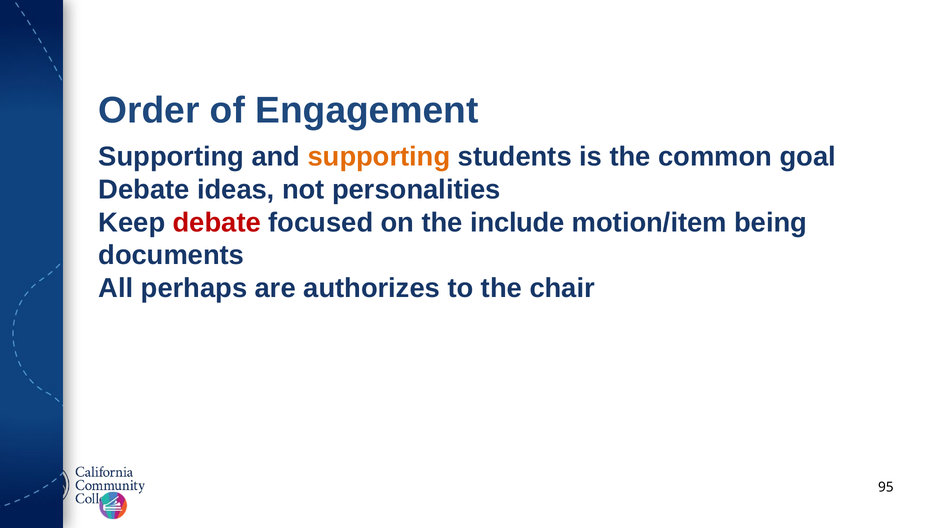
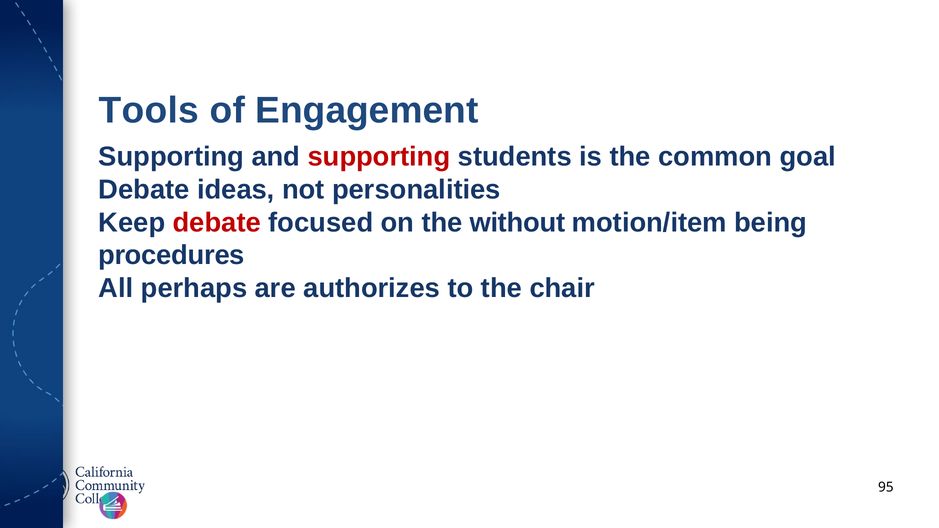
Order: Order -> Tools (149, 110)
supporting colour: orange -> red (379, 157)
include: include -> without (517, 223)
documents: documents -> procedures (171, 255)
